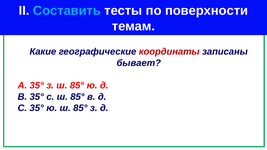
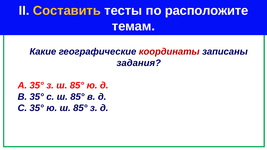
Составить colour: light blue -> yellow (67, 11)
поверхности: поверхности -> расположите (207, 11)
бывает: бывает -> задания (139, 63)
